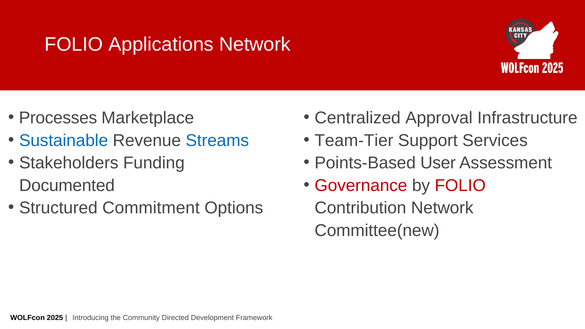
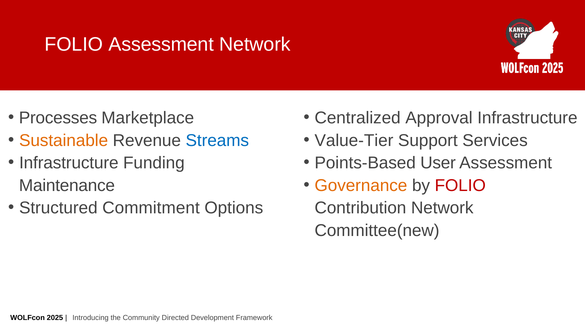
FOLIO Applications: Applications -> Assessment (161, 45)
Sustainable colour: blue -> orange (64, 140)
Team-Tier: Team-Tier -> Value-Tier (354, 140)
Stakeholders: Stakeholders -> Infrastructure (69, 163)
Governance colour: red -> orange (361, 185)
Documented: Documented -> Maintenance (67, 185)
